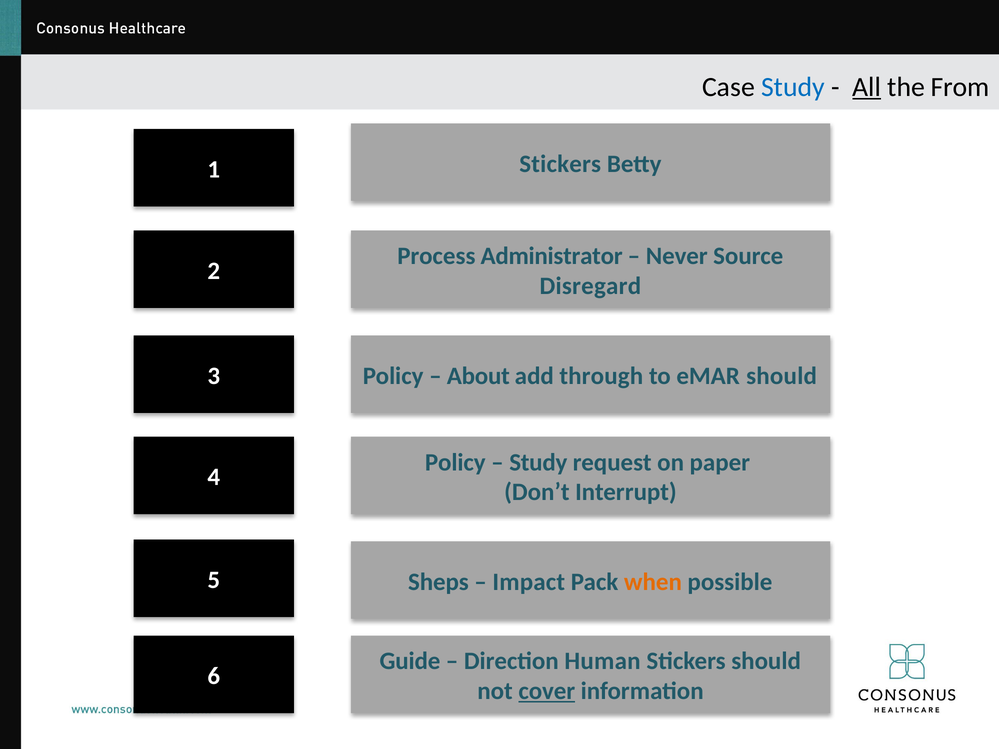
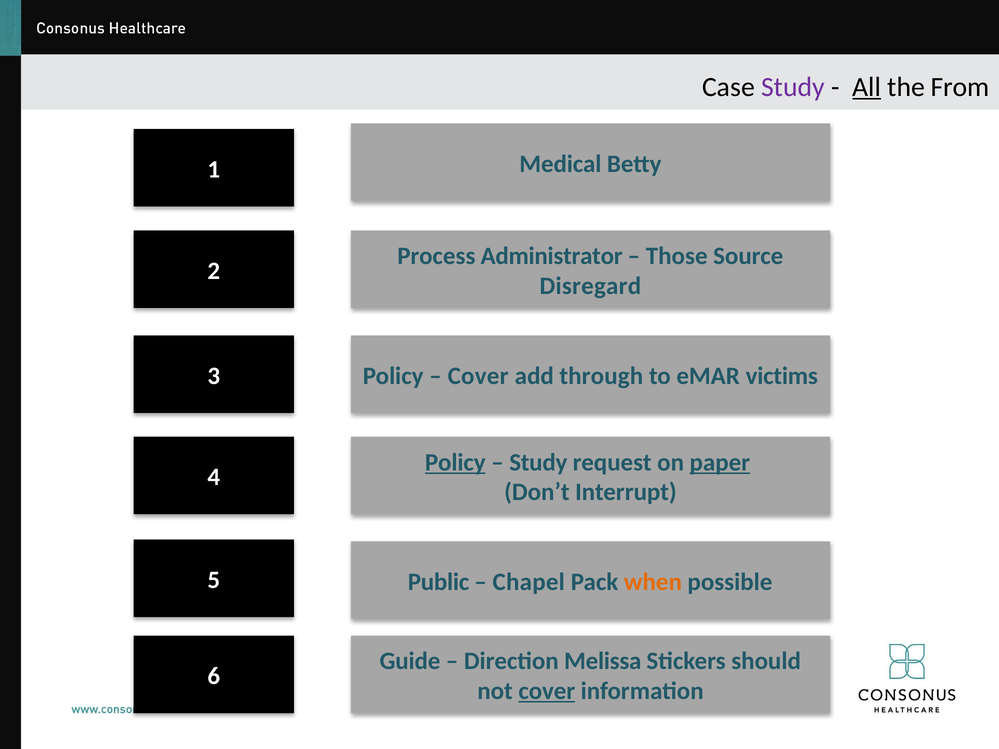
Study colour: blue -> purple (793, 87)
Stickers: Stickers -> Medical (560, 164)
Never: Never -> Those (677, 256)
About: About -> Cover (478, 376)
eMAR should: should -> victims (782, 376)
Policy underline: none -> present (455, 462)
paper underline: none -> present (720, 462)
Sheps: Sheps -> Public (439, 582)
Impact: Impact -> Chapel (529, 582)
Human: Human -> Melissa (603, 661)
